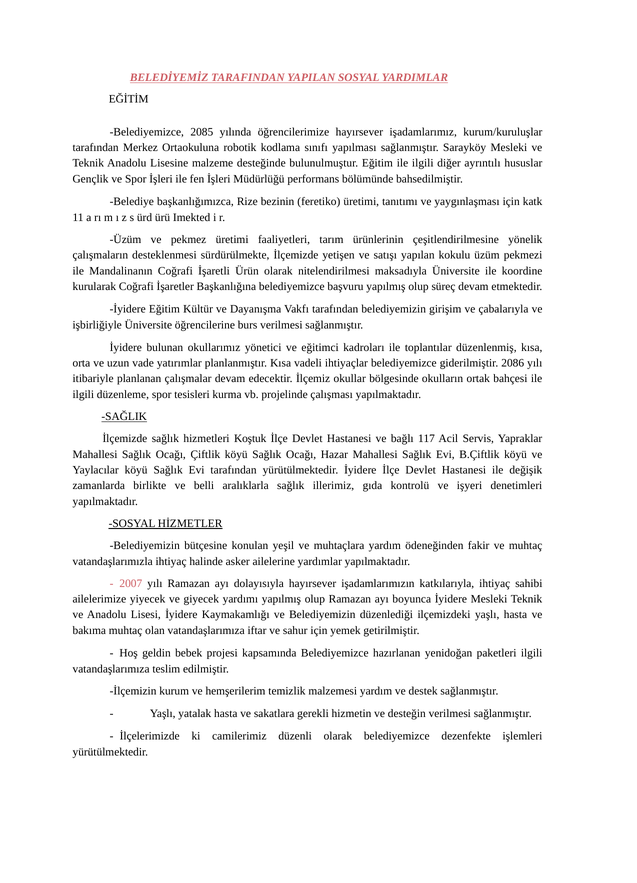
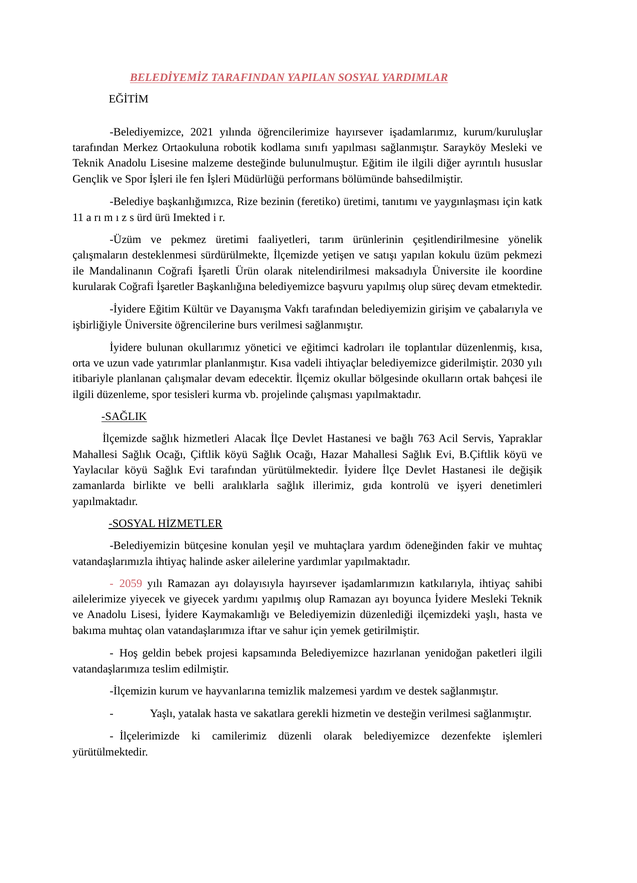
2085: 2085 -> 2021 (202, 132)
2086: 2086 -> 2030 (513, 363)
Koştuk: Koştuk -> Alacak (250, 439)
117: 117 -> 763 (426, 439)
2007: 2007 -> 2059 (131, 583)
hemşerilerim: hemşerilerim -> hayvanlarına (235, 691)
